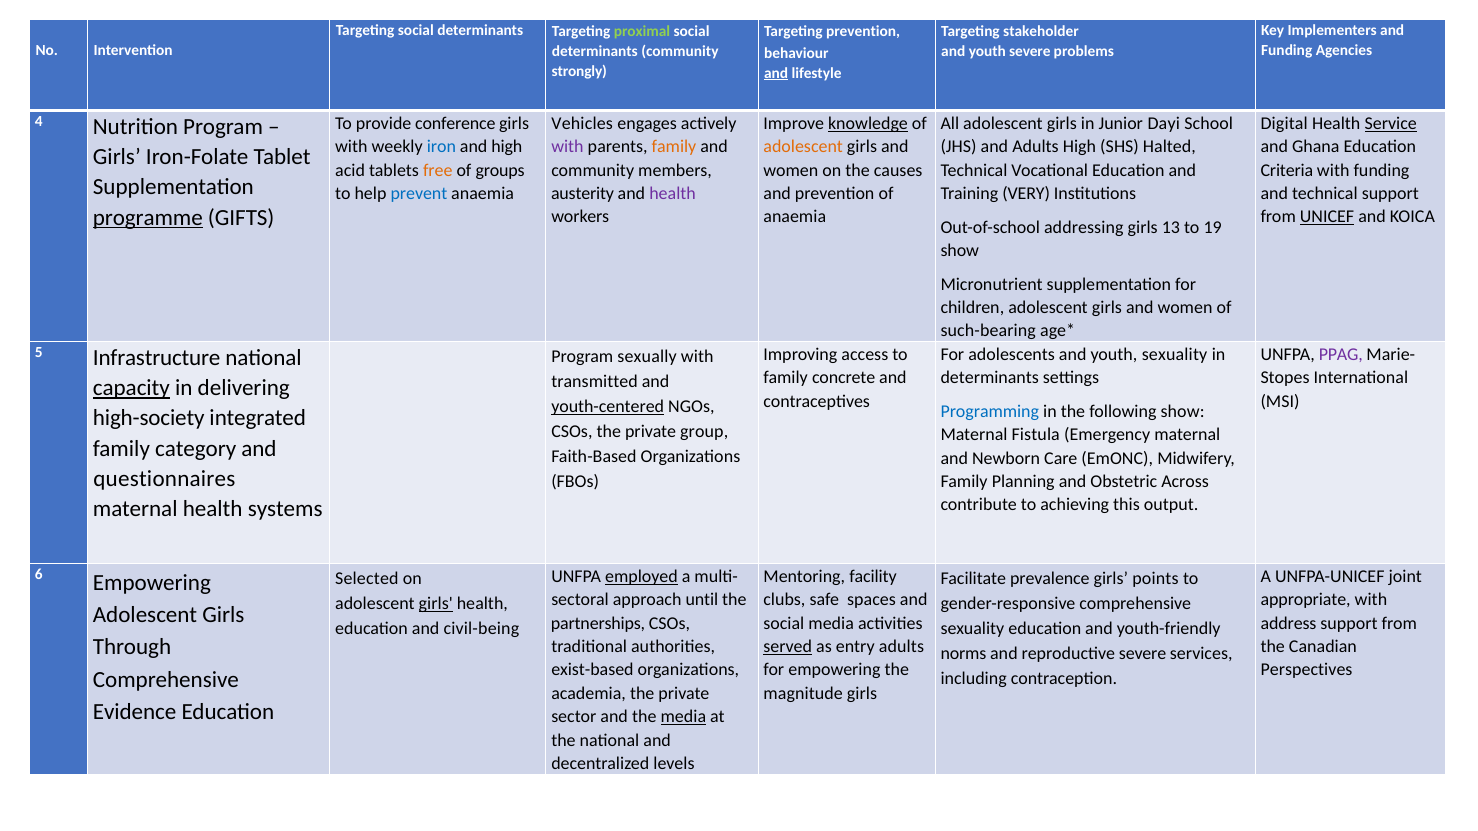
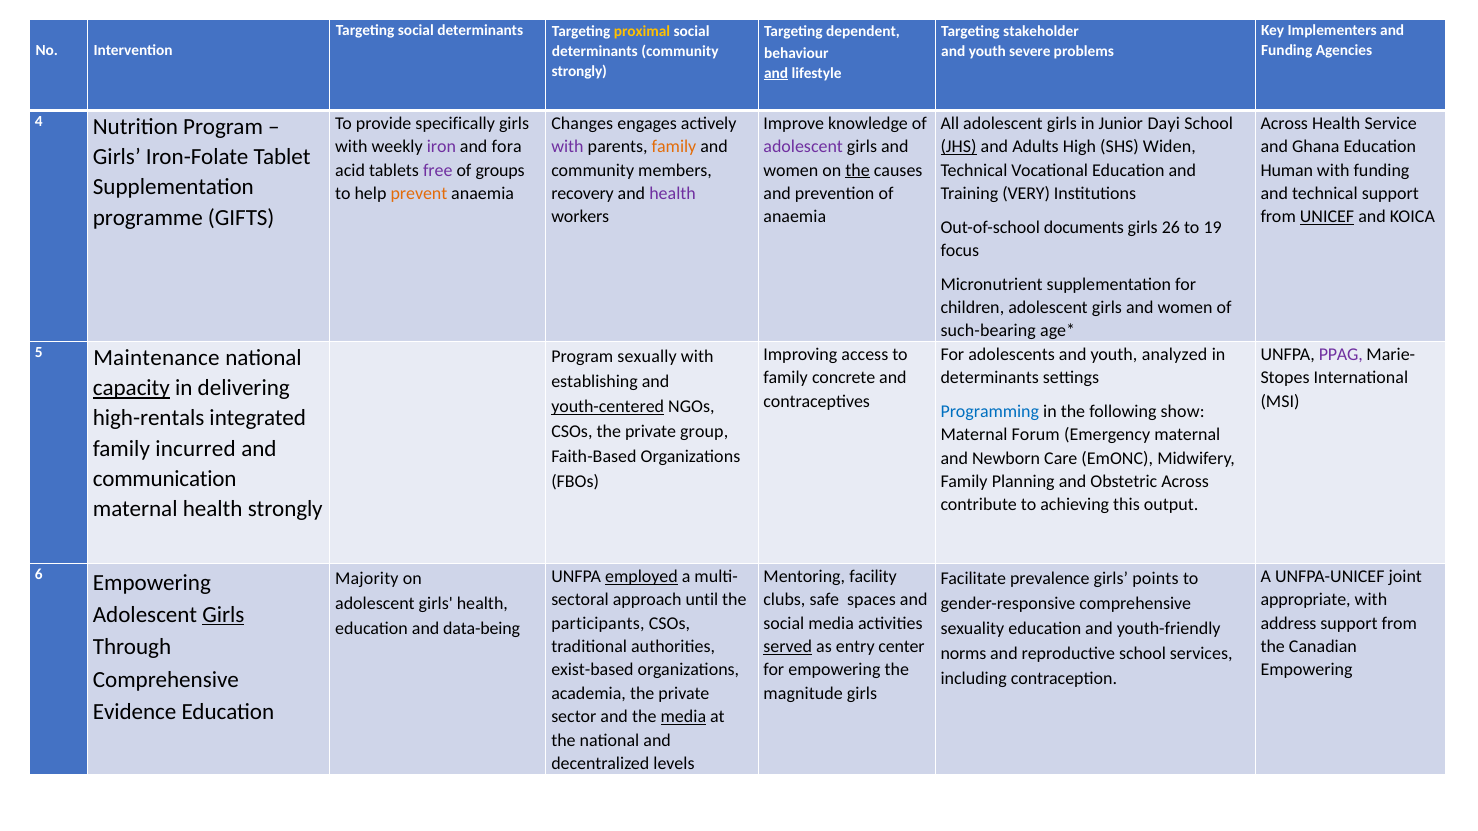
proximal colour: light green -> yellow (642, 32)
Targeting prevention: prevention -> dependent (863, 32)
conference: conference -> specifically (455, 124)
Vehicles: Vehicles -> Changes (582, 124)
knowledge underline: present -> none (868, 124)
Digital: Digital -> Across (1284, 124)
Service underline: present -> none (1391, 124)
iron colour: blue -> purple (441, 147)
and high: high -> fora (507, 147)
adolescent colour: orange -> purple (803, 147)
JHS underline: none -> present (959, 147)
Halted: Halted -> Widen (1169, 147)
free colour: orange -> purple (438, 170)
the underline: none -> present (858, 170)
Criteria: Criteria -> Human (1287, 170)
prevent colour: blue -> orange (419, 194)
austerity: austerity -> recovery (583, 194)
programme underline: present -> none (148, 218)
addressing: addressing -> documents (1084, 227)
girls 13: 13 -> 26 (1171, 227)
show: show -> focus (960, 251)
Infrastructure: Infrastructure -> Maintenance (156, 358)
youth sexuality: sexuality -> analyzed (1175, 355)
transmitted: transmitted -> establishing (595, 381)
high-society: high-society -> high-rentals (149, 418)
Fistula: Fistula -> Forum (1036, 435)
category: category -> incurred (196, 449)
questionnaires: questionnaires -> communication (165, 479)
health systems: systems -> strongly (285, 509)
Selected: Selected -> Majority (367, 579)
girls underline: present -> none (436, 604)
Girls underline: none -> present (223, 615)
partnerships: partnerships -> participants (598, 624)
civil-being: civil-being -> data-being (482, 629)
entry adults: adults -> center (902, 647)
reproductive severe: severe -> school (1143, 654)
Perspectives: Perspectives -> Empowering (1307, 670)
